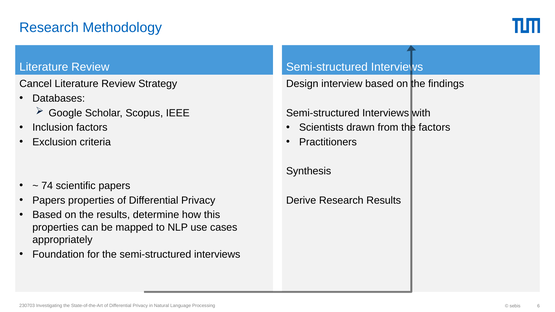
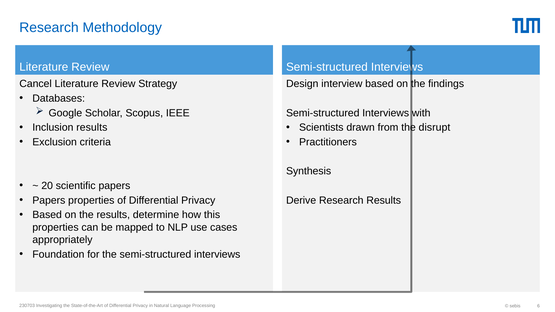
Inclusion factors: factors -> results (92, 128)
factors: factors -> disrupt (435, 128)
74: 74 -> 20 (47, 186)
